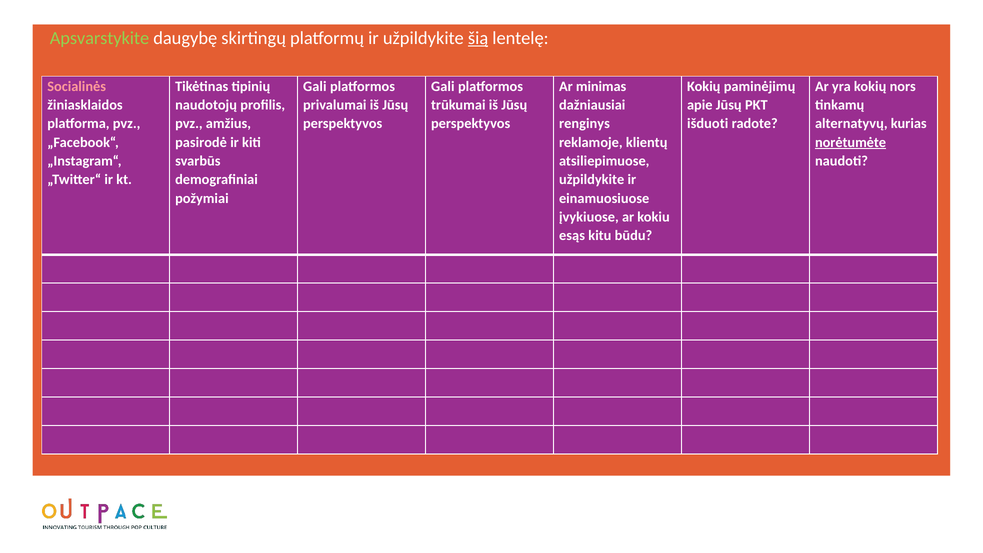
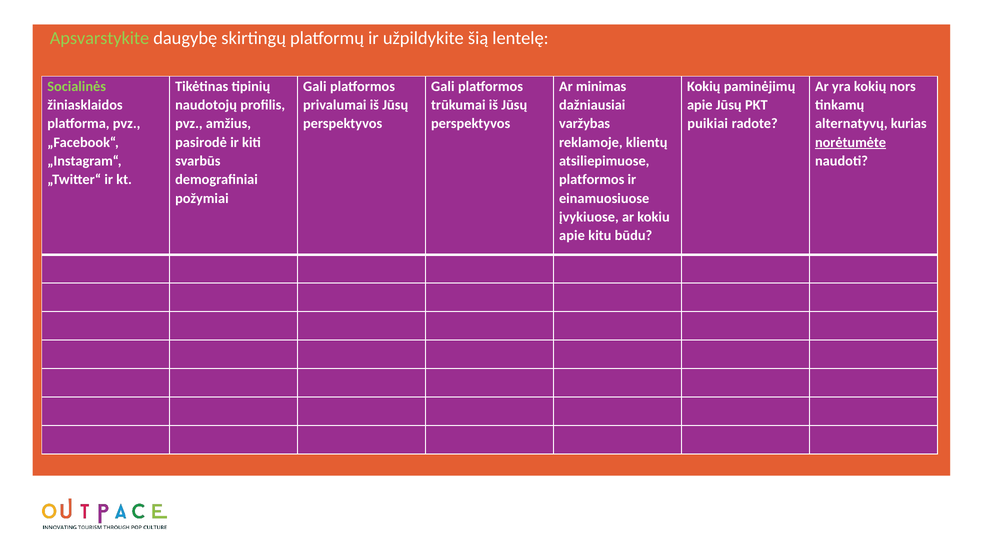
šią underline: present -> none (478, 38)
Socialinės colour: pink -> light green (77, 86)
renginys: renginys -> varžybas (585, 124)
išduoti: išduoti -> puikiai (708, 124)
užpildykite: užpildykite -> platformos (592, 180)
esąs: esąs -> apie (572, 236)
